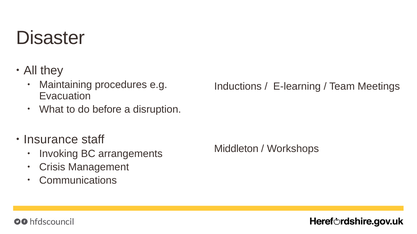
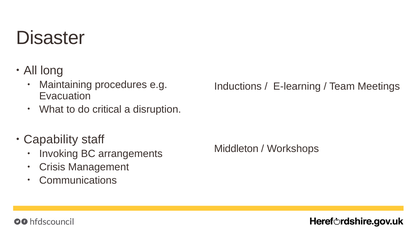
they: they -> long (52, 71)
before: before -> critical (107, 110)
Insurance: Insurance -> Capability (51, 140)
